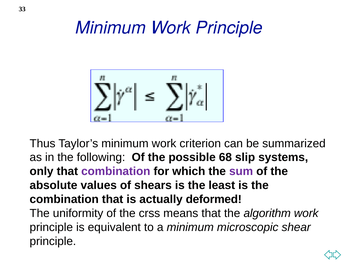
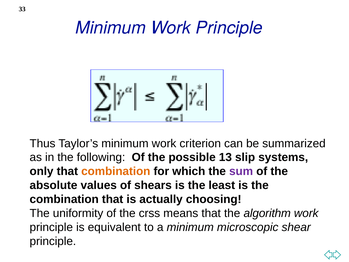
68: 68 -> 13 (225, 157)
combination colour: purple -> orange (116, 171)
deformed: deformed -> choosing (214, 199)
